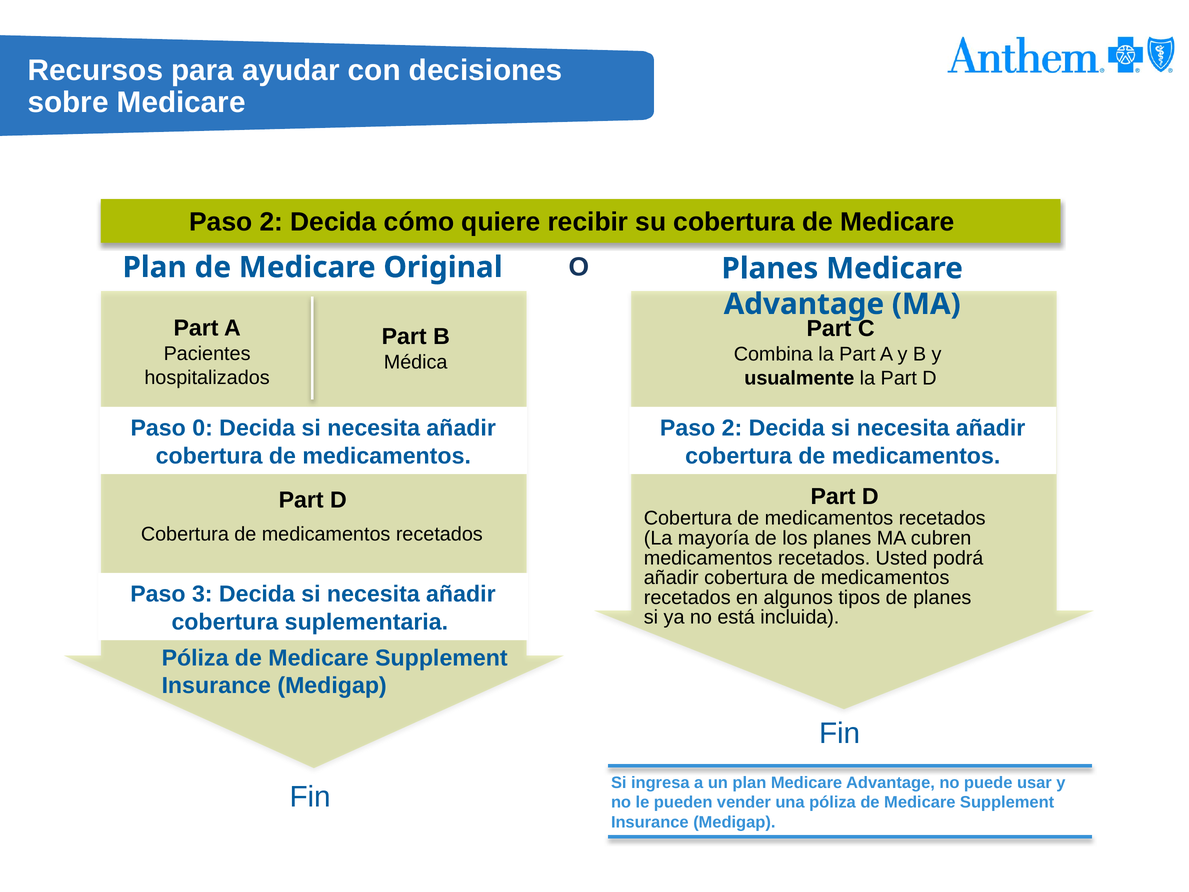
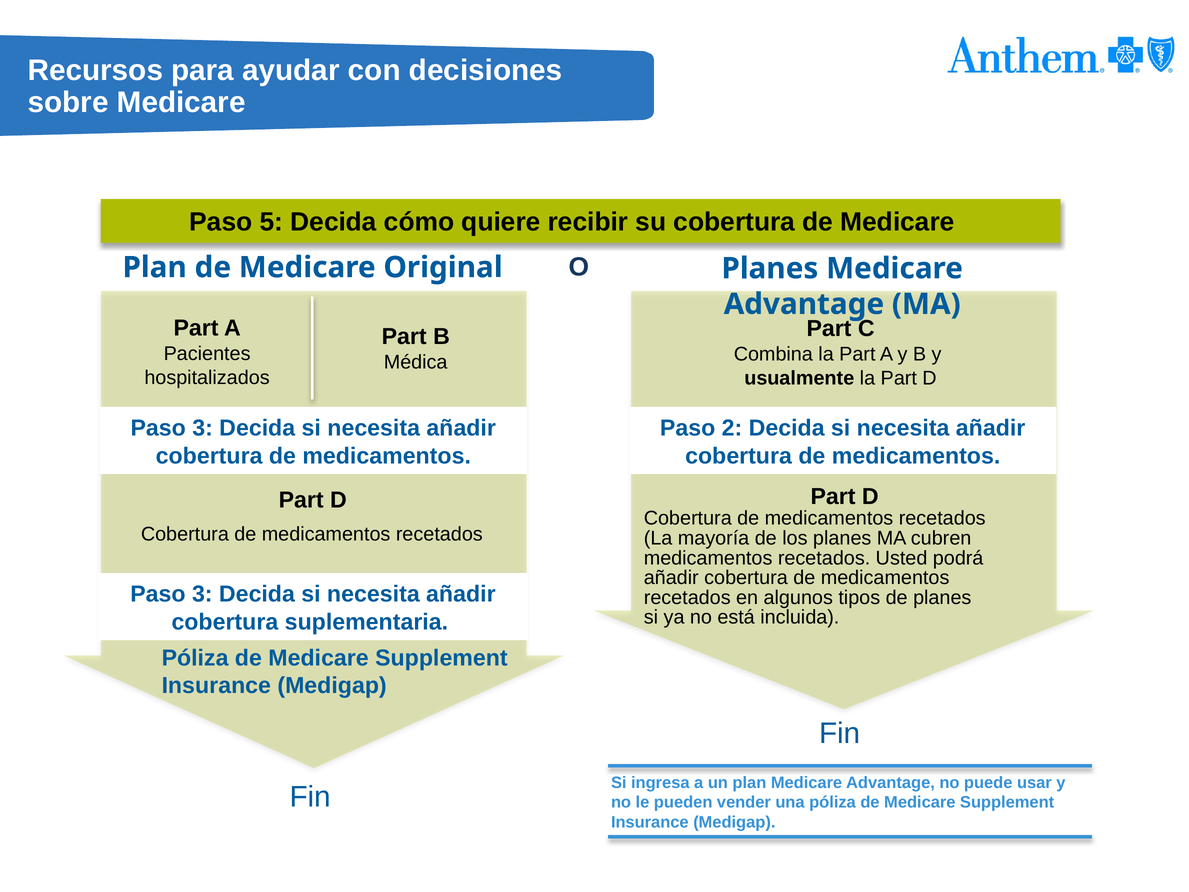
2: 2 -> 5 (271, 222)
0: 0 -> 3 (203, 428)
